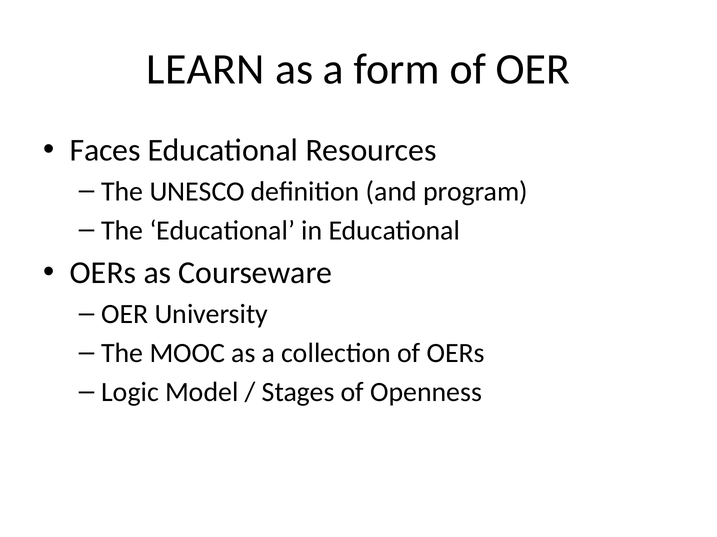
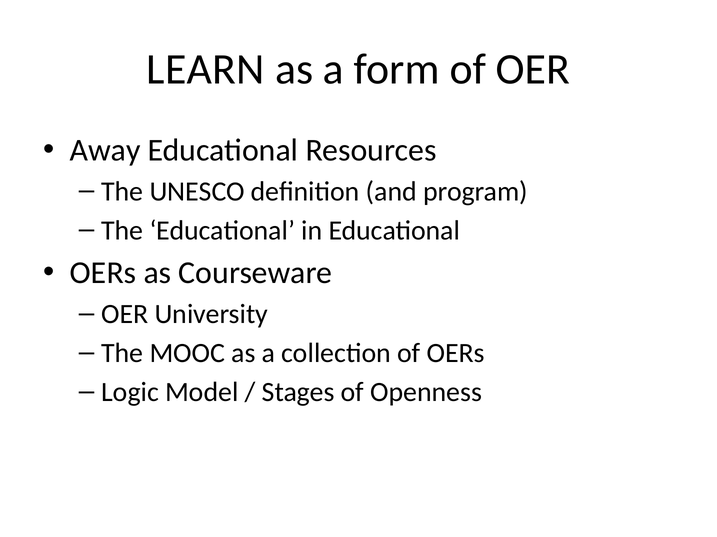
Faces: Faces -> Away (105, 150)
